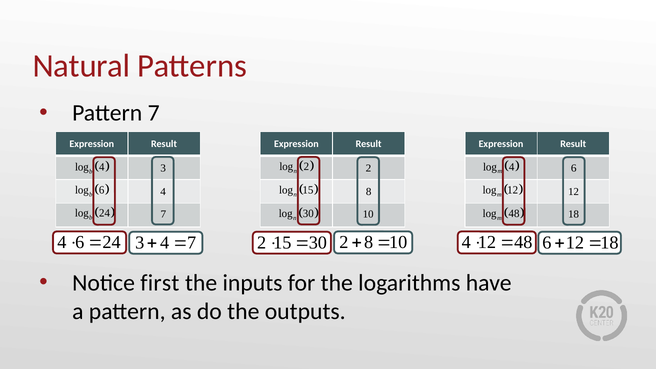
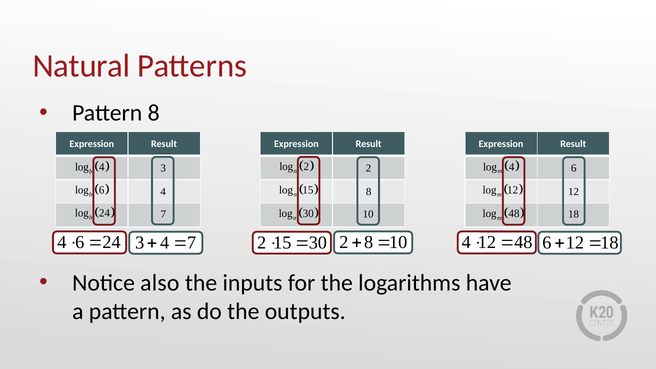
Pattern 7: 7 -> 8 (154, 113)
first: first -> also (160, 283)
